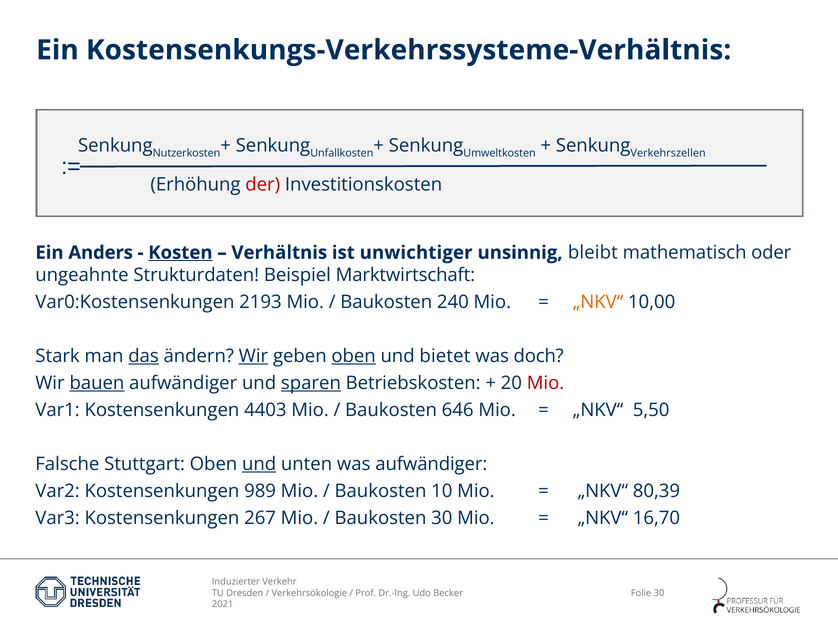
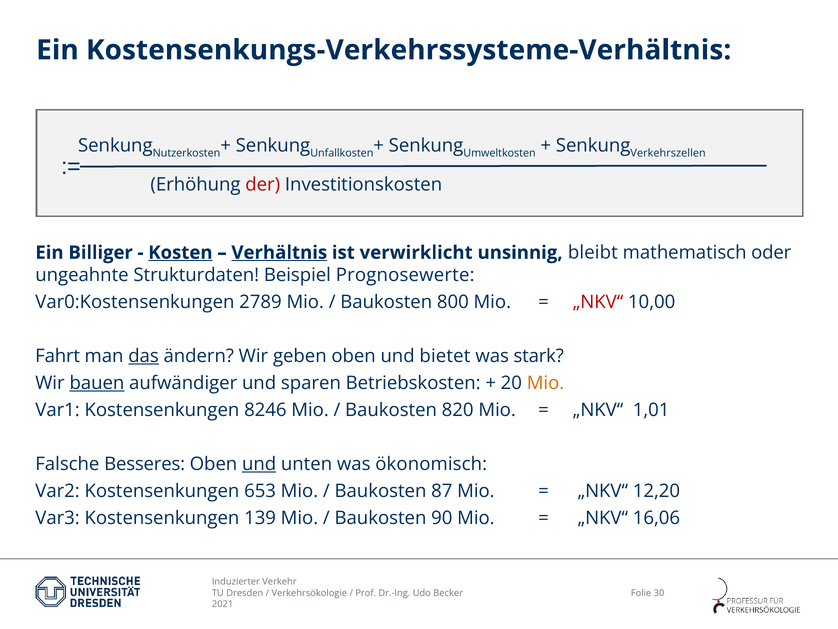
Anders: Anders -> Billiger (101, 252)
Verhältnis underline: none -> present (279, 252)
unwichtiger: unwichtiger -> verwirklicht (416, 252)
Marktwirtschaft: Marktwirtschaft -> Prognosewerte (405, 275)
2193: 2193 -> 2789 (260, 302)
240: 240 -> 800 (453, 302)
„NKV“ colour: orange -> red (598, 302)
Stark: Stark -> Fahrt (58, 356)
Wir underline: present -> none (253, 356)
oben underline: present -> none (354, 356)
doch: doch -> stark (539, 356)
sparen underline: present -> none (311, 383)
Mio colour: red -> orange (545, 383)
4403: 4403 -> 8246 (265, 410)
646: 646 -> 820 (458, 410)
5,50: 5,50 -> 1,01 (651, 410)
Stuttgart: Stuttgart -> Besseres (145, 464)
was aufwändiger: aufwändiger -> ökonomisch (431, 464)
989: 989 -> 653 (260, 491)
10: 10 -> 87 (442, 491)
80,39: 80,39 -> 12,20 (656, 491)
267: 267 -> 139 (260, 518)
Baukosten 30: 30 -> 90 (442, 518)
16,70: 16,70 -> 16,06 (656, 518)
